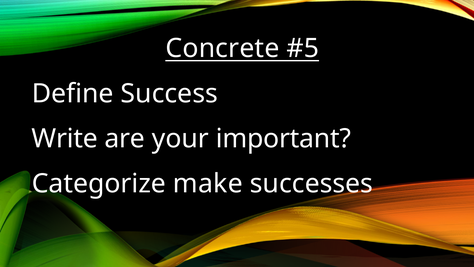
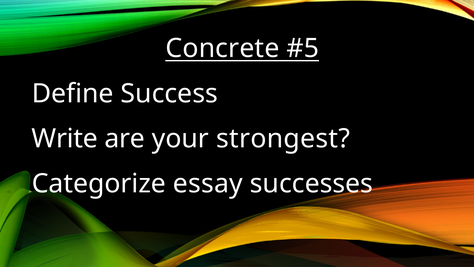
important: important -> strongest (283, 139)
make: make -> essay (208, 184)
